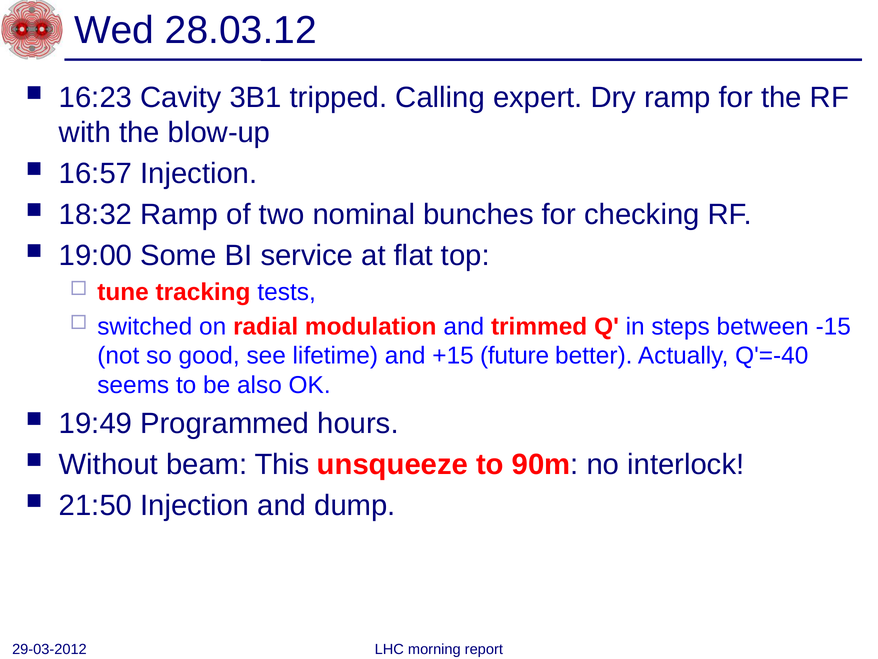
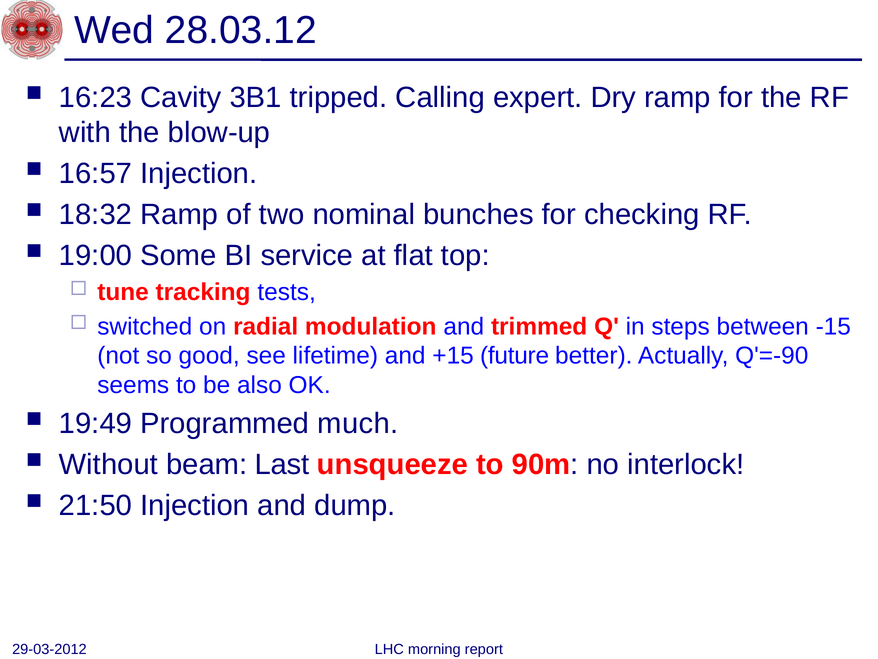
Q'=-40: Q'=-40 -> Q'=-90 (772, 356)
hours: hours -> much (358, 423)
This: This -> Last (282, 464)
